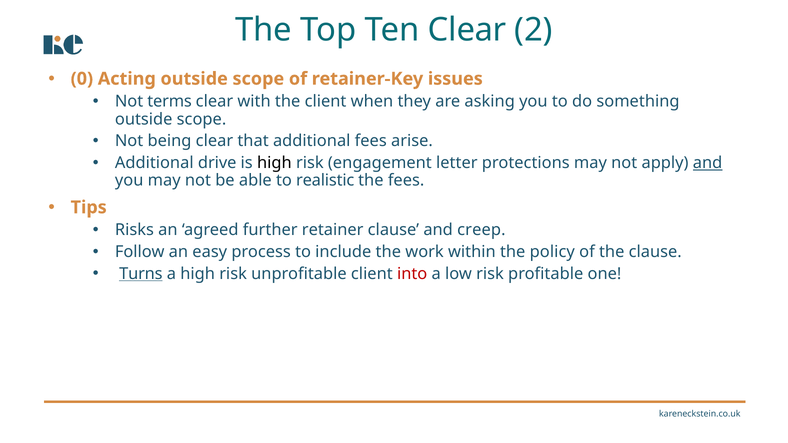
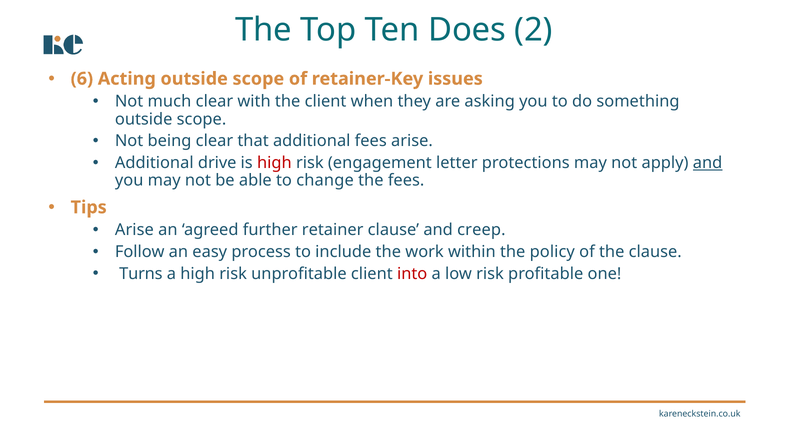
Ten Clear: Clear -> Does (467, 30)
0: 0 -> 6 (82, 79)
terms: terms -> much (169, 102)
high colour: black -> red (274, 163)
realistic: realistic -> change (325, 181)
Risks: Risks -> Arise (134, 230)
Turns underline: present -> none (141, 274)
